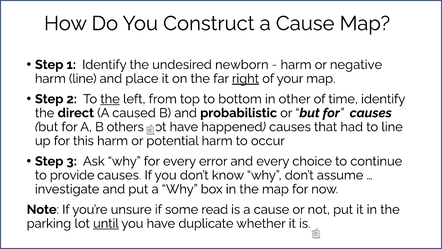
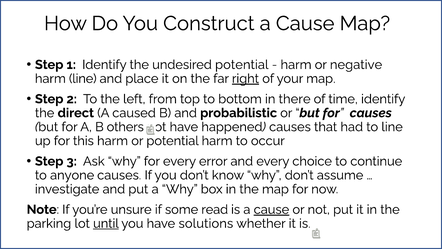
undesired newborn: newborn -> potential (242, 65)
the underline: present -> none (110, 99)
other: other -> there (295, 99)
provide: provide -> anyone (72, 175)
cause underline: none -> present (271, 209)
duplicate: duplicate -> solutions (206, 223)
